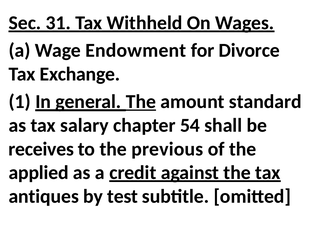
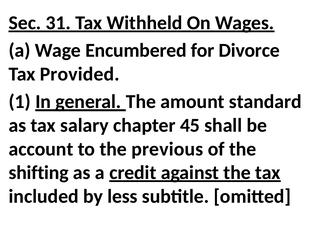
Endowment: Endowment -> Encumbered (136, 50)
Exchange: Exchange -> Provided (80, 74)
The underline: present -> none (141, 102)
54: 54 -> 45 (190, 125)
receives: receives -> account (41, 149)
applied: applied -> shifting (39, 172)
antiques: antiques -> included (44, 196)
test: test -> less (123, 196)
